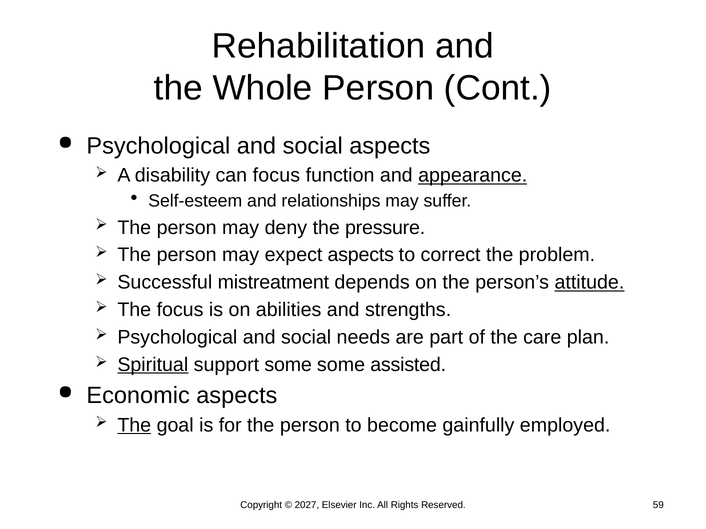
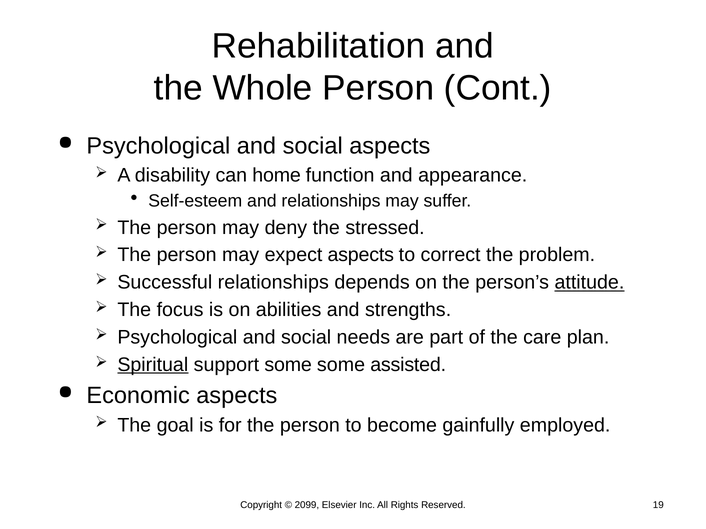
can focus: focus -> home (277, 176)
appearance underline: present -> none (473, 176)
pressure: pressure -> stressed (385, 228)
Successful mistreatment: mistreatment -> relationships (273, 283)
The underline: present -> none (134, 425)
2027: 2027 -> 2099 (307, 506)
59: 59 -> 19 (658, 506)
